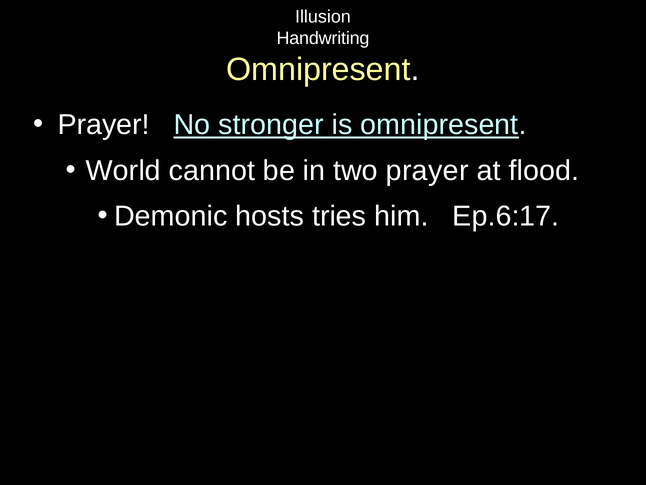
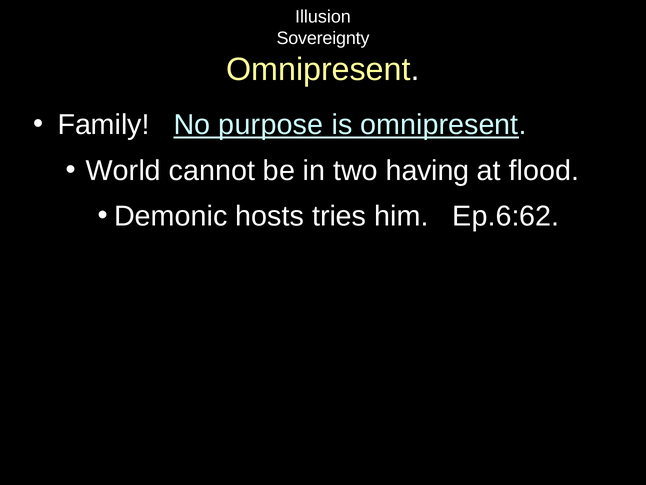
Handwriting: Handwriting -> Sovereignty (323, 38)
Prayer: Prayer -> Family (104, 125)
stronger: stronger -> purpose (271, 125)
two prayer: prayer -> having (428, 170)
Ep.6:17: Ep.6:17 -> Ep.6:62 (506, 216)
